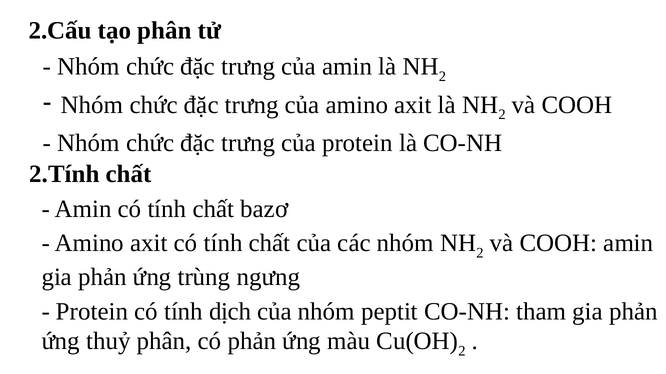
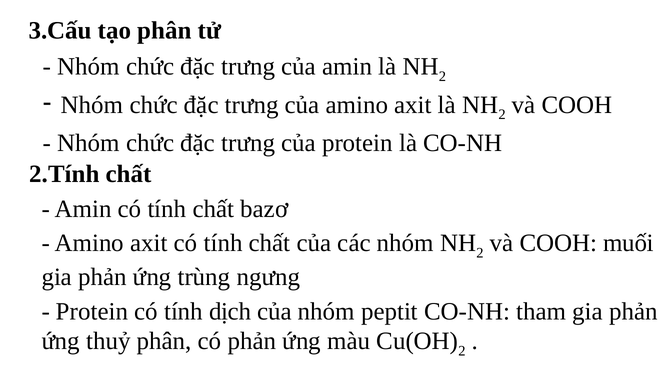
2.Cấu: 2.Cấu -> 3.Cấu (60, 30)
COOH amin: amin -> muối (629, 244)
